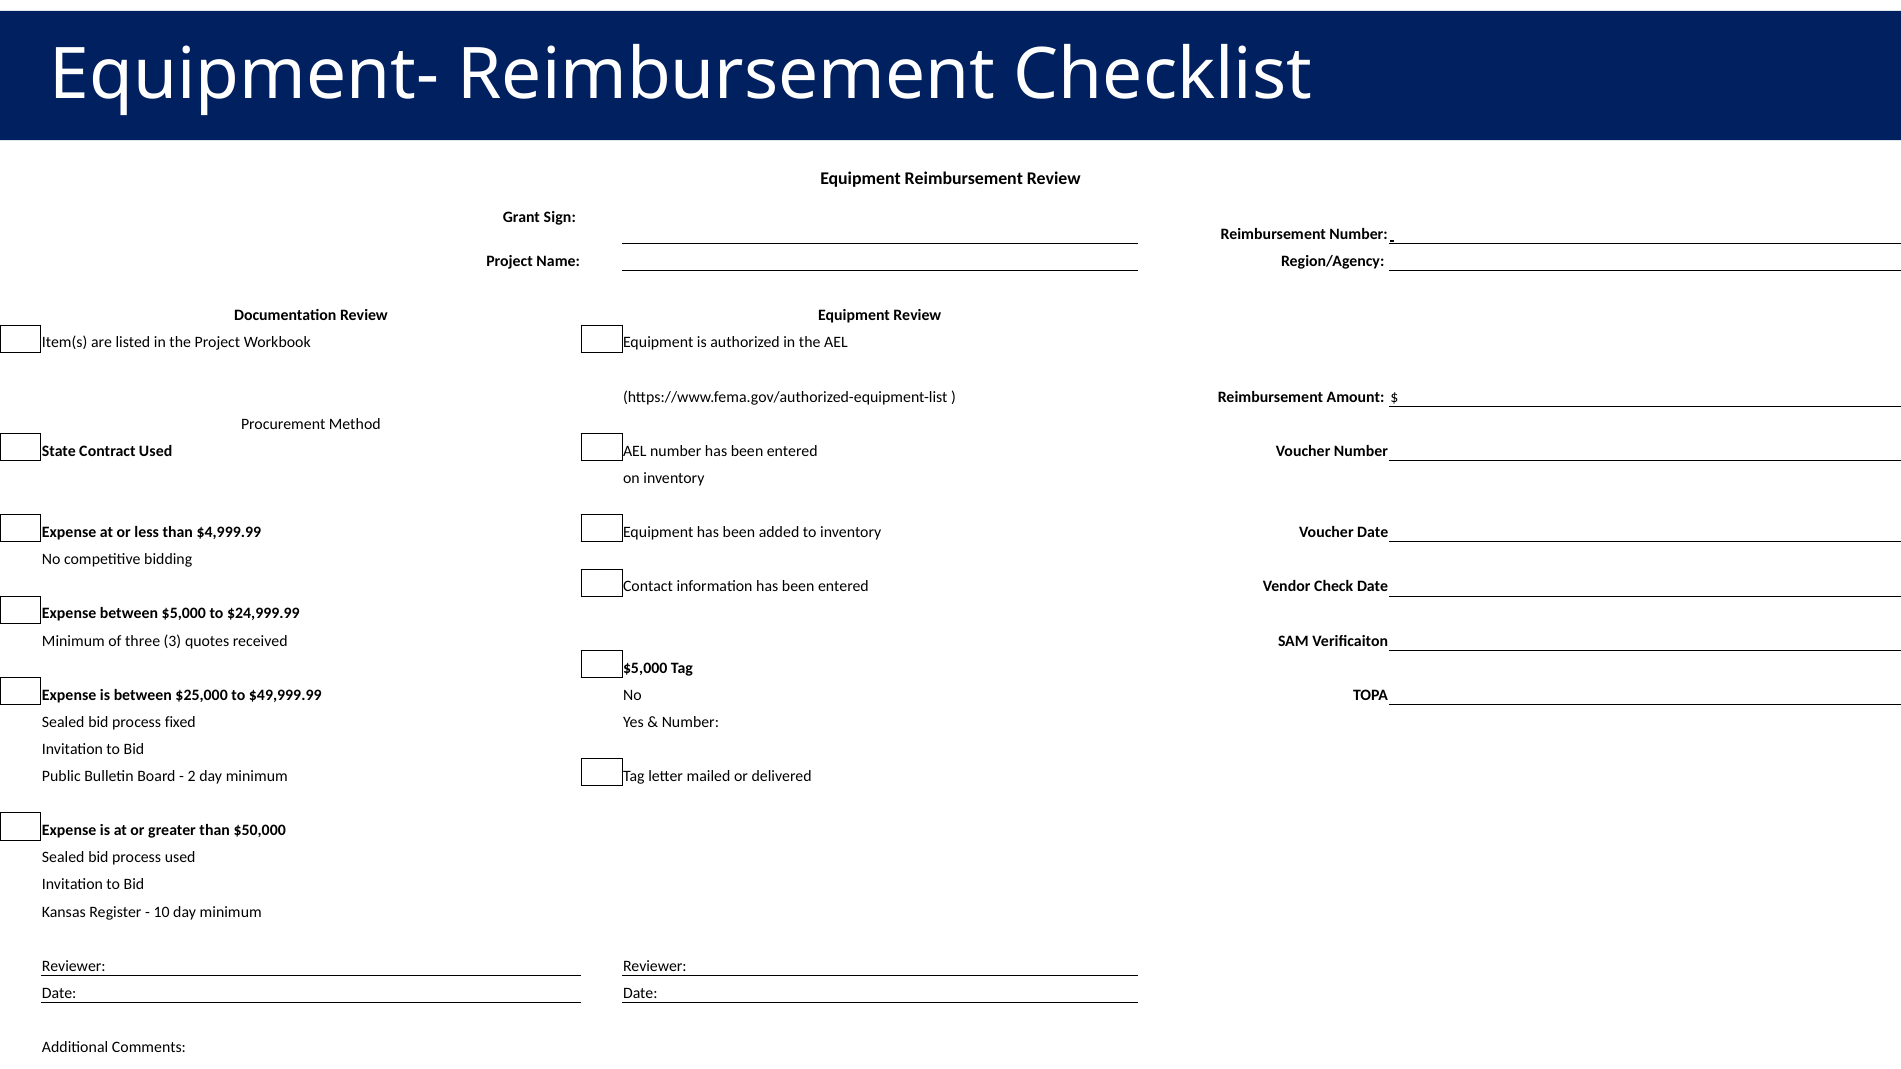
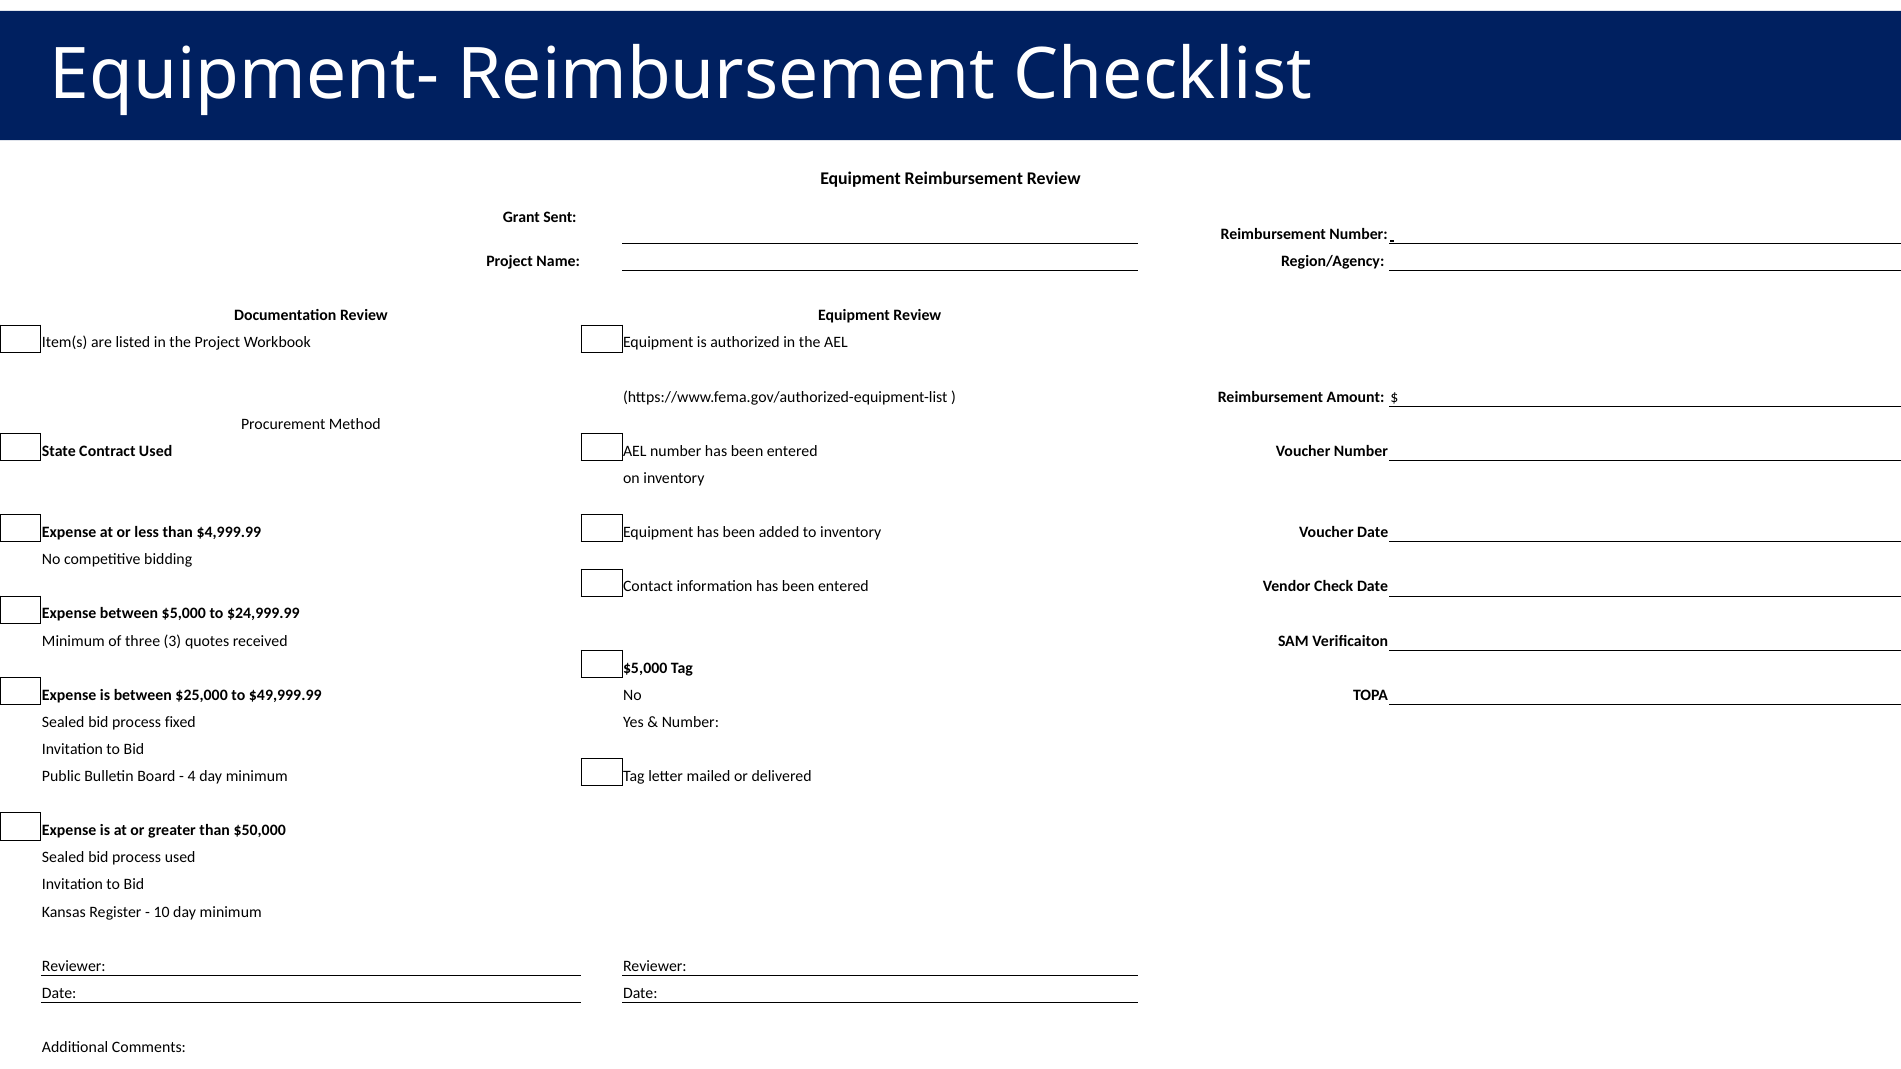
Sign: Sign -> Sent (560, 217)
2: 2 -> 4 (192, 777)
